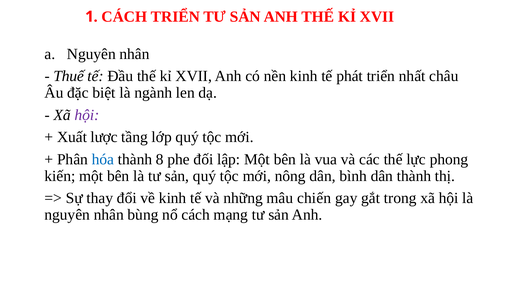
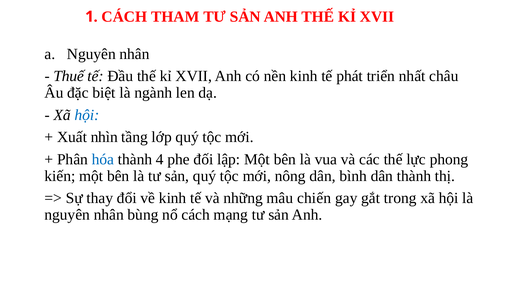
CÁCH TRIỂN: TRIỂN -> THAM (175, 17)
hội colour: purple -> blue (87, 115)
lược: lược -> nhìn (104, 137)
8: 8 -> 4 (160, 159)
